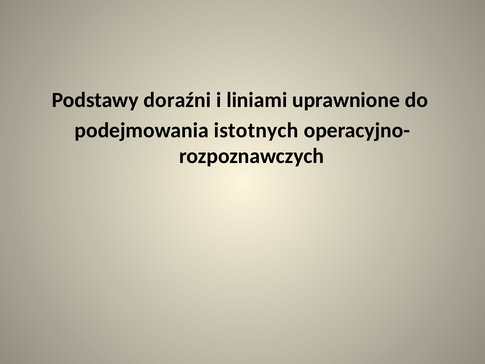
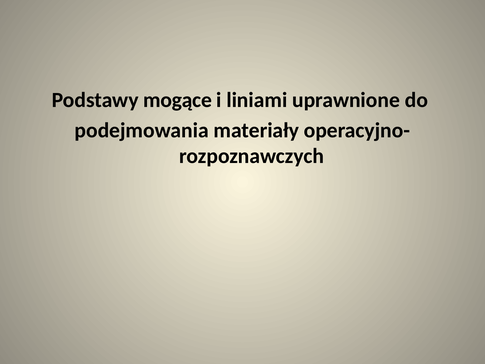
doraźni: doraźni -> mogące (178, 100)
istotnych: istotnych -> materiały (256, 130)
